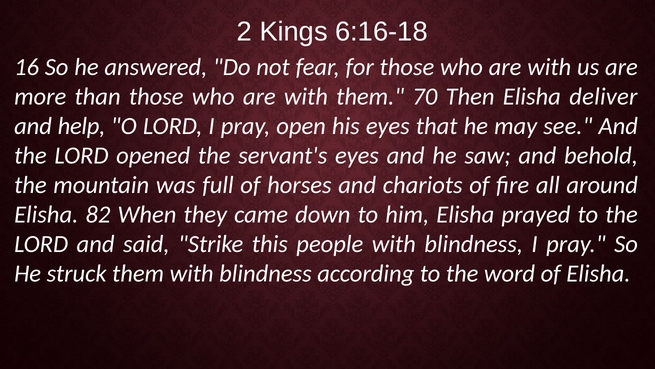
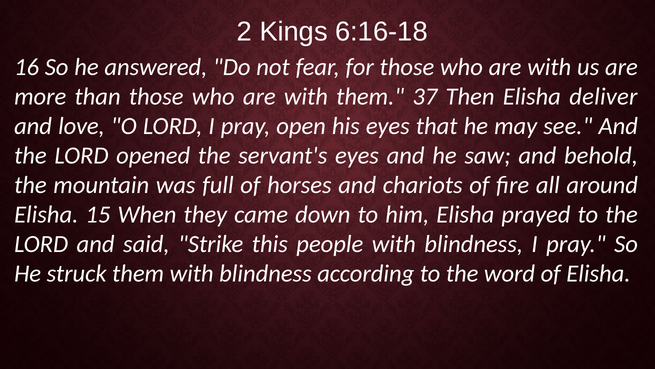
70: 70 -> 37 (425, 96)
help: help -> love (81, 126)
82: 82 -> 15 (98, 214)
